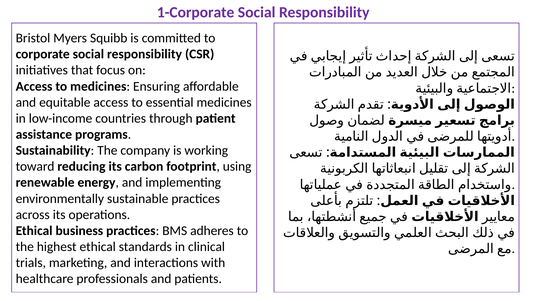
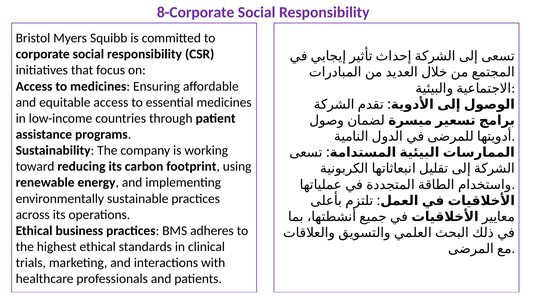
1-Corporate: 1-Corporate -> 8-Corporate (196, 12)
